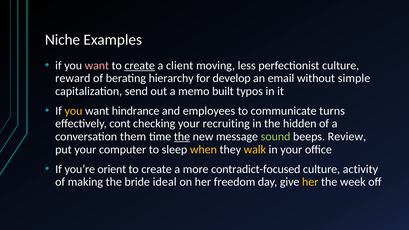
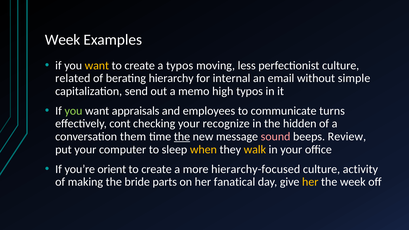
Niche: Niche -> Week (63, 40)
want colour: pink -> yellow (97, 65)
create underline: present -> none (140, 65)
a client: client -> typos (180, 65)
reward: reward -> related (73, 78)
develop: develop -> internal (232, 78)
built: built -> high (223, 91)
you colour: yellow -> light green (73, 111)
hindrance: hindrance -> appraisals (136, 111)
recruiting: recruiting -> recognize (226, 124)
sound colour: light green -> pink (276, 137)
contradict-focused: contradict-focused -> hierarchy-focused (256, 169)
ideal: ideal -> parts (165, 182)
freedom: freedom -> fanatical (235, 182)
